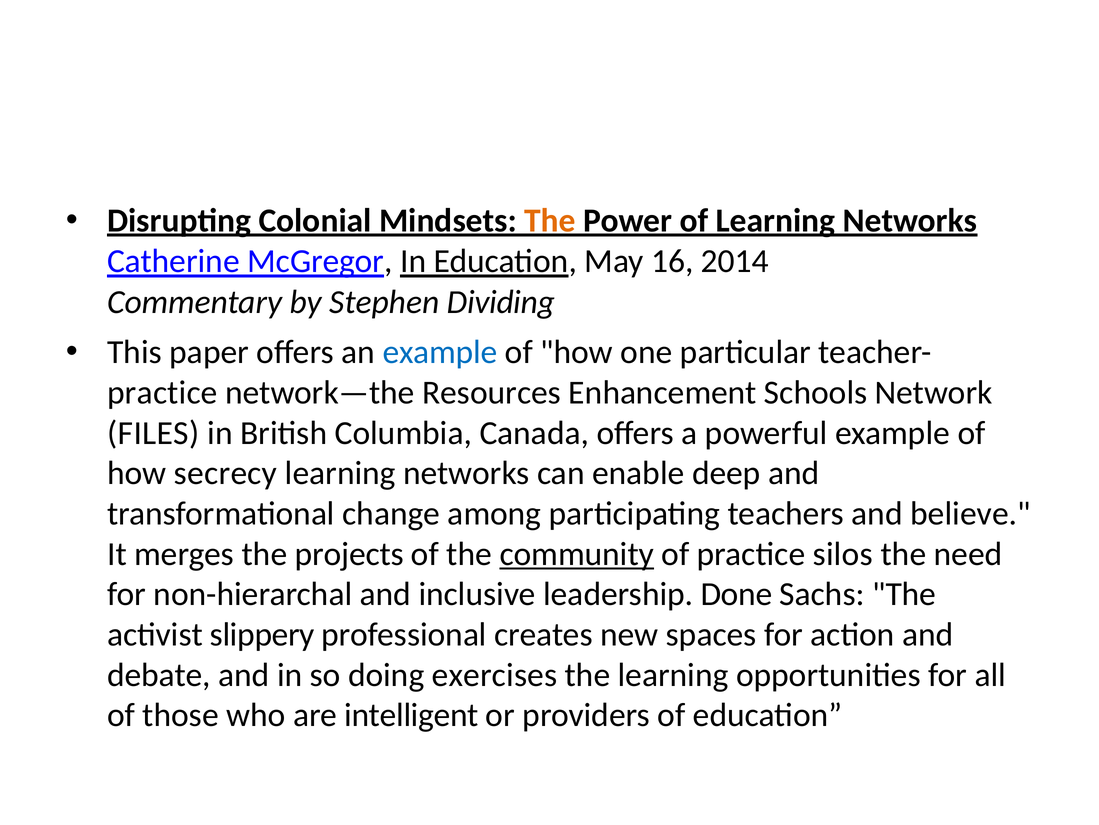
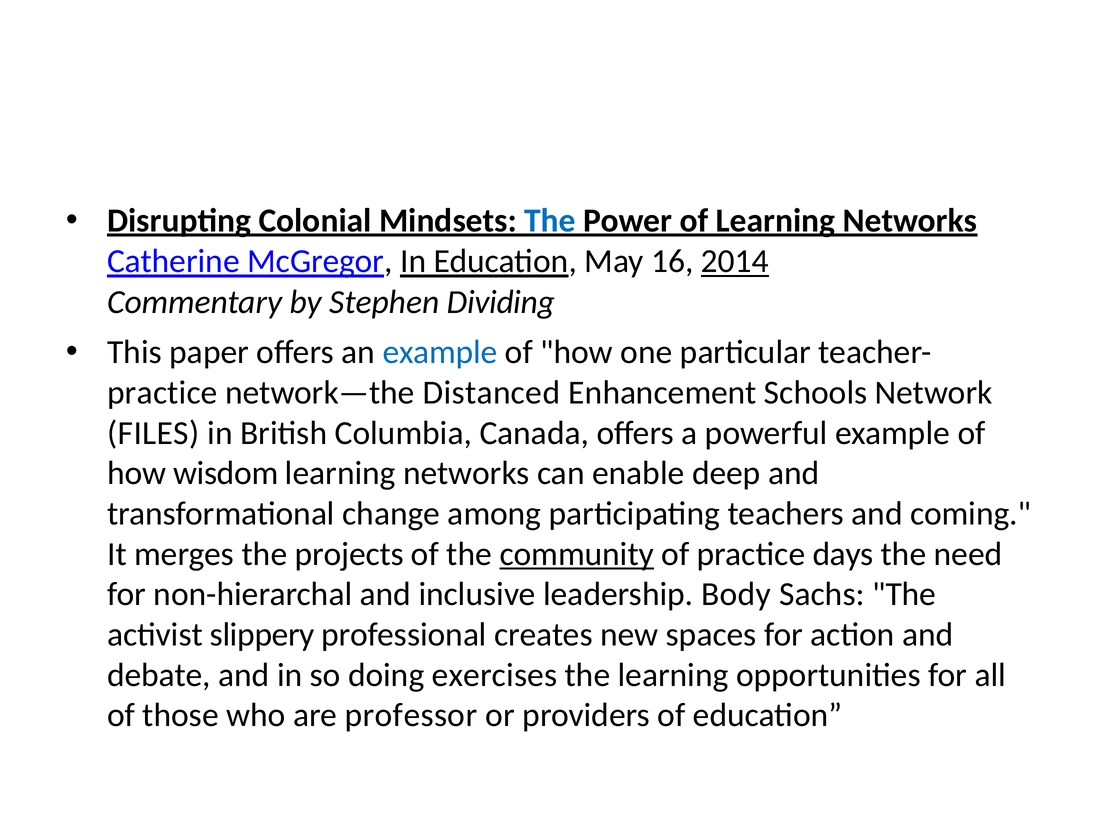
The colour: orange -> blue (550, 220)
2014 underline: none -> present (735, 261)
Resources: Resources -> Distanced (491, 392)
secrecy: secrecy -> wisdom (226, 473)
believe: believe -> coming (971, 513)
silos: silos -> days (843, 553)
Done: Done -> Body (736, 594)
intelligent: intelligent -> professor (411, 715)
